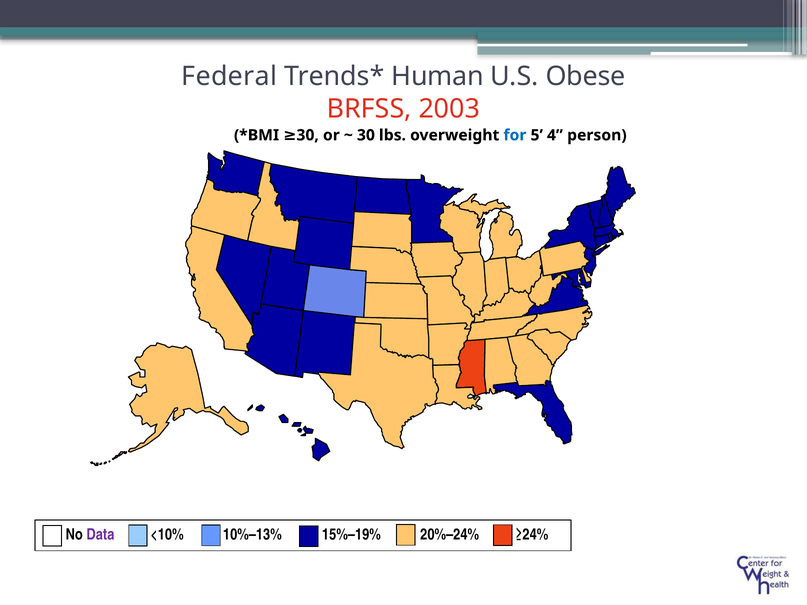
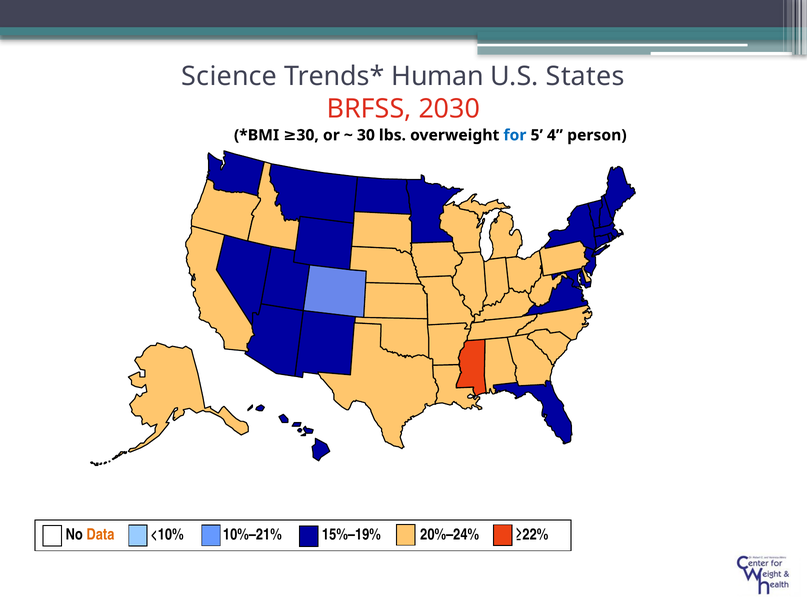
Federal: Federal -> Science (229, 77)
Obese: Obese -> States (585, 77)
2003: 2003 -> 2030 (449, 109)
Data colour: purple -> orange (100, 535)
10%–13%: 10%–13% -> 10%–21% (252, 535)
≥24%: ≥24% -> ≥22% (532, 535)
